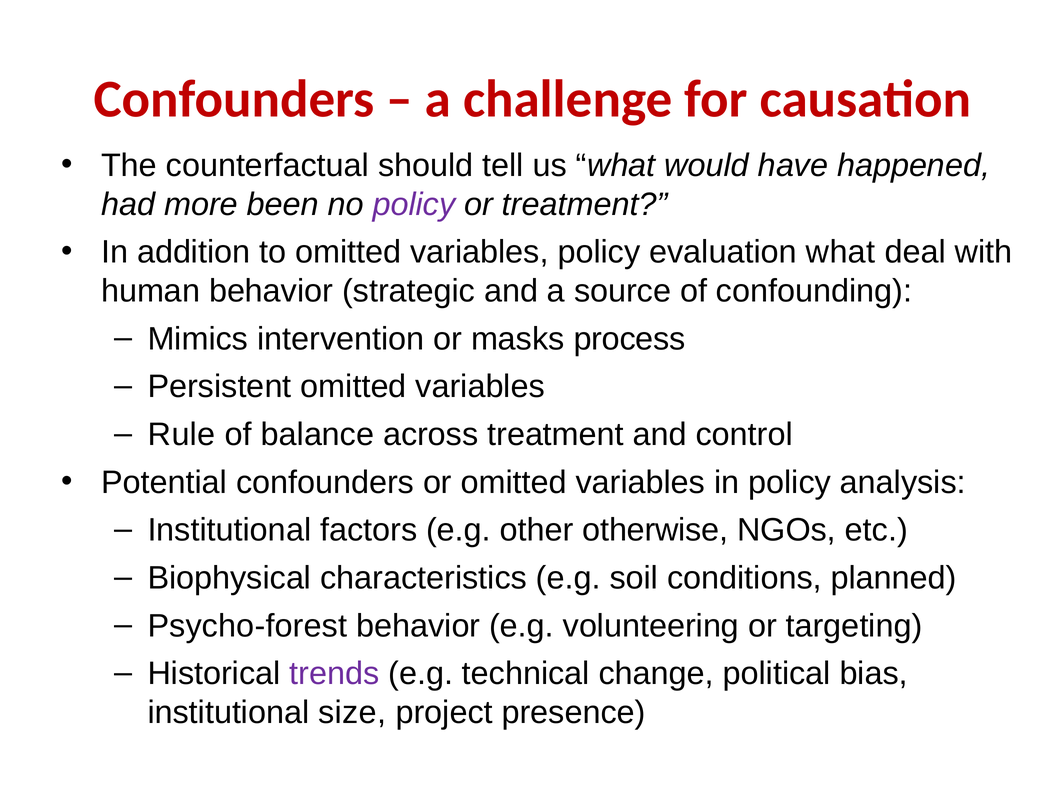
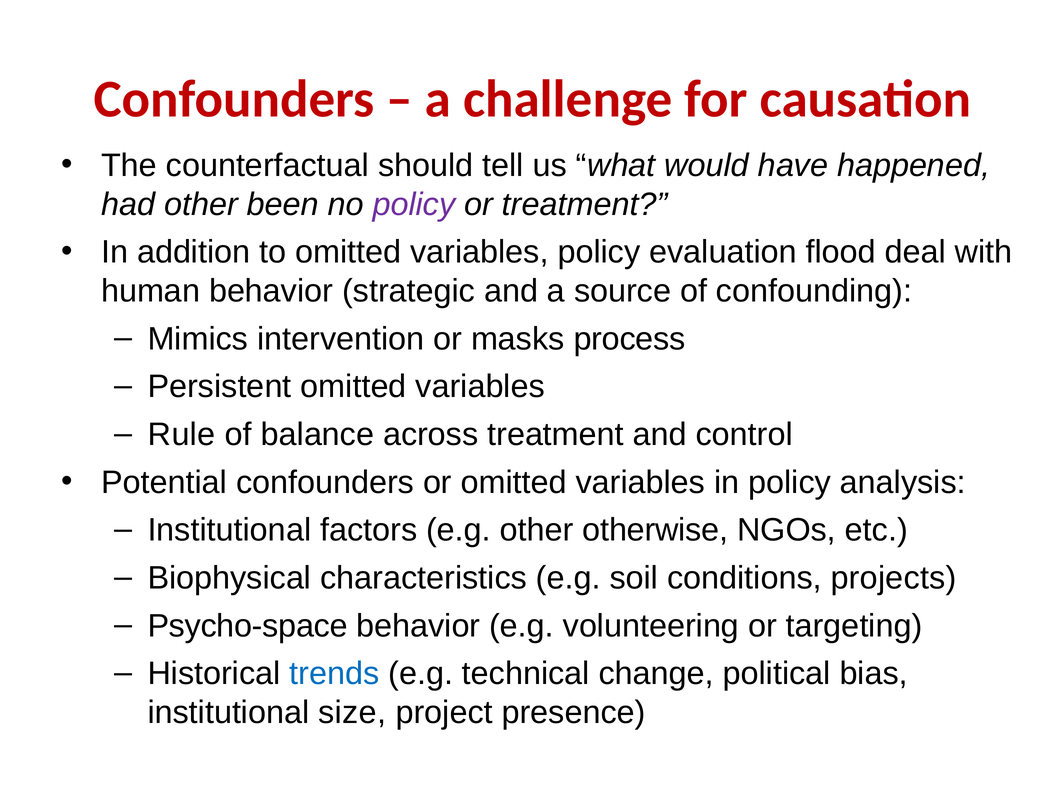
had more: more -> other (201, 204)
evaluation what: what -> flood (841, 252)
planned: planned -> projects (893, 578)
Psycho-forest: Psycho-forest -> Psycho-space (248, 625)
trends colour: purple -> blue (334, 673)
